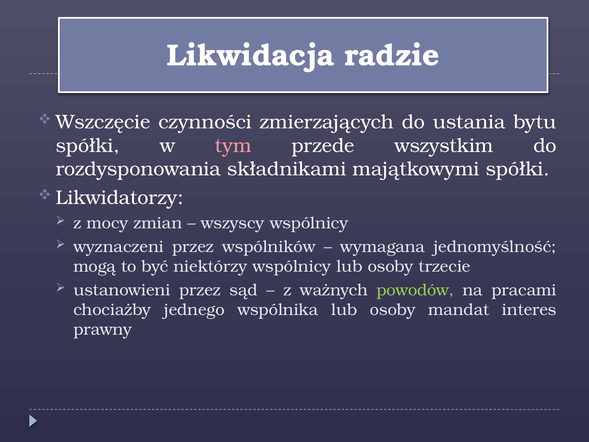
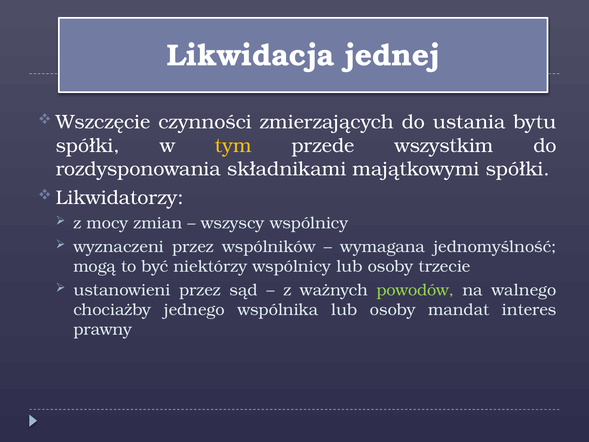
radzie: radzie -> jednej (392, 55)
tym colour: pink -> yellow (233, 145)
pracami: pracami -> walnego (524, 290)
